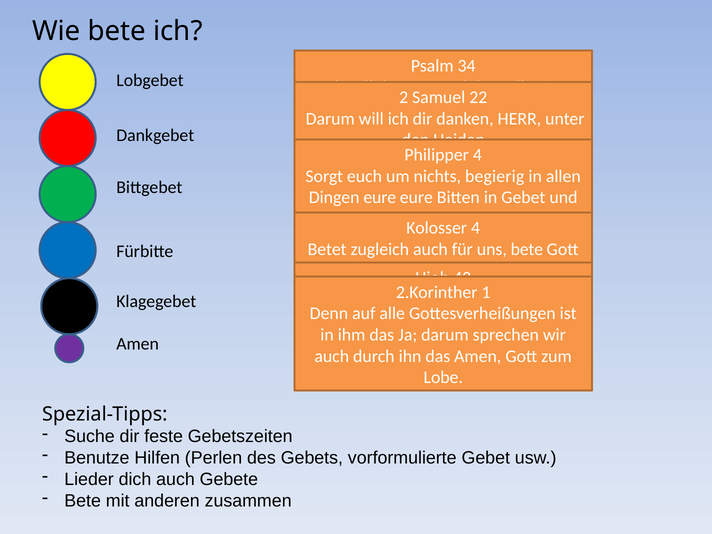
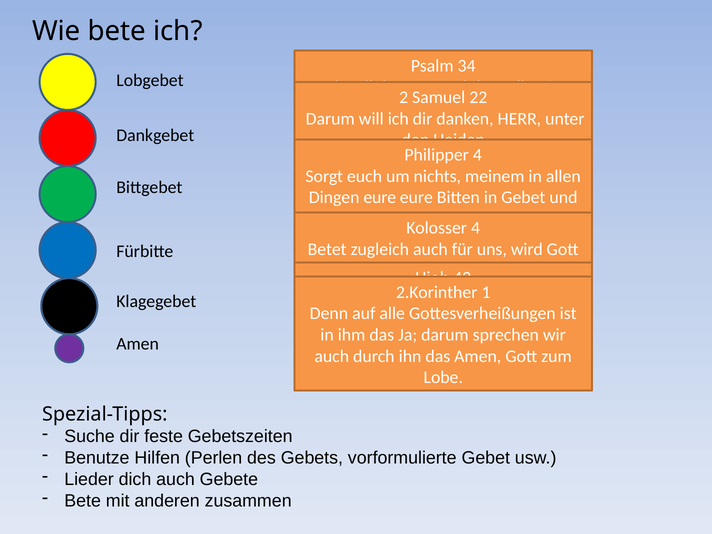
nichts begierig: begierig -> meinem (495, 176)
uns bete: bete -> wird (527, 249)
